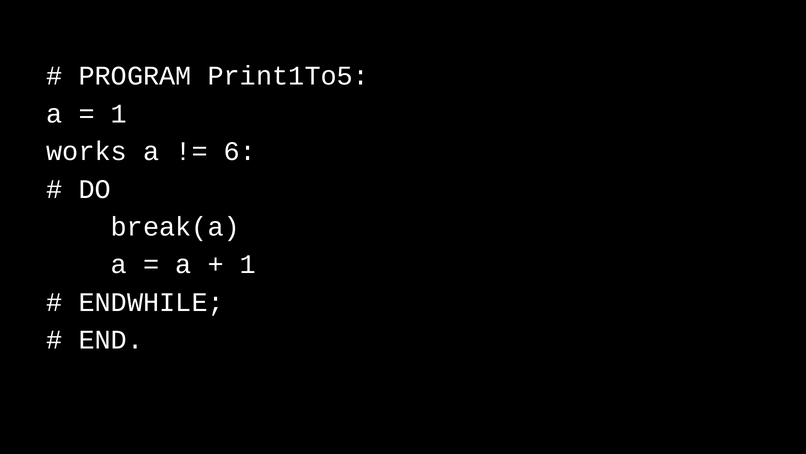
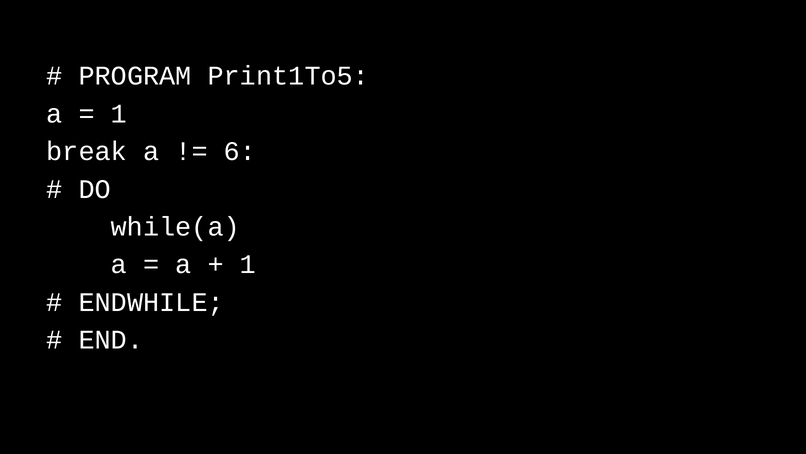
works: works -> break (87, 151)
break(a: break(a -> while(a (175, 227)
